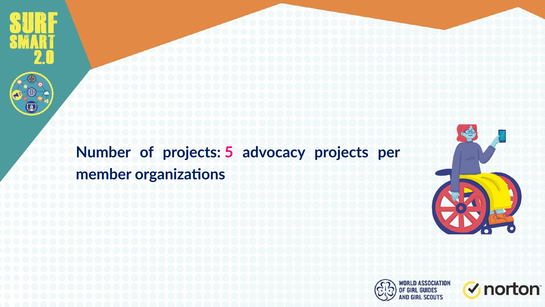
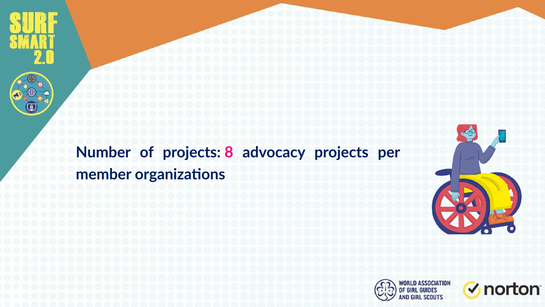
5: 5 -> 8 (229, 152)
